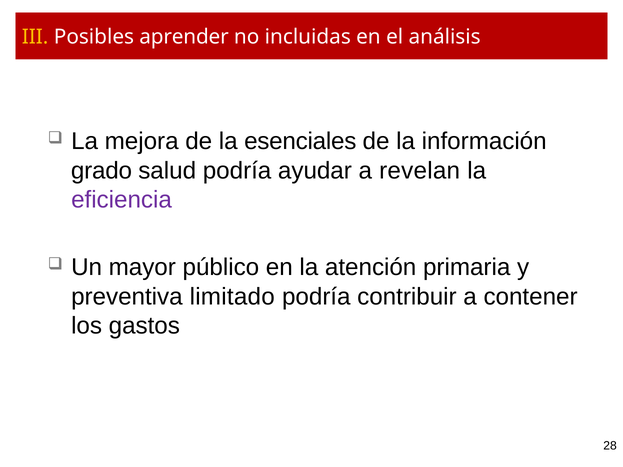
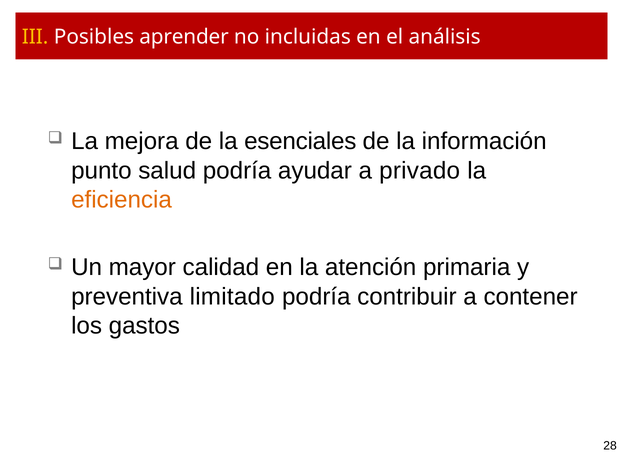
grado: grado -> punto (101, 171)
revelan: revelan -> privado (420, 171)
eficiencia colour: purple -> orange (121, 200)
público: público -> calidad (221, 268)
